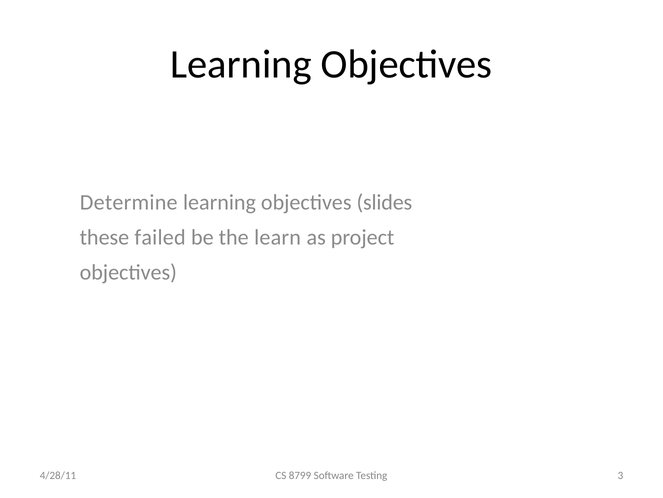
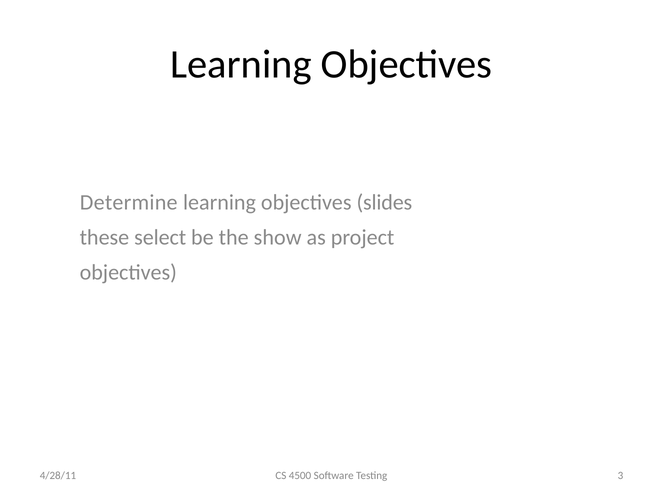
failed: failed -> select (160, 237)
learn: learn -> show (278, 237)
8799: 8799 -> 4500 (300, 475)
